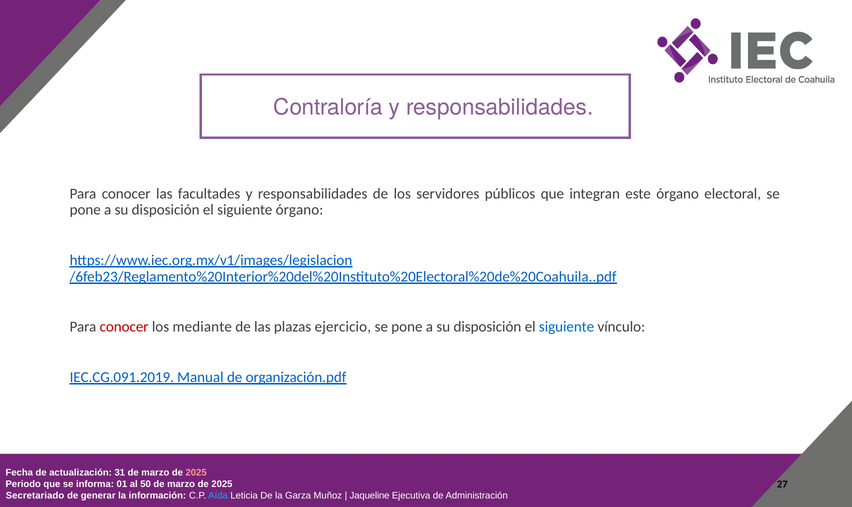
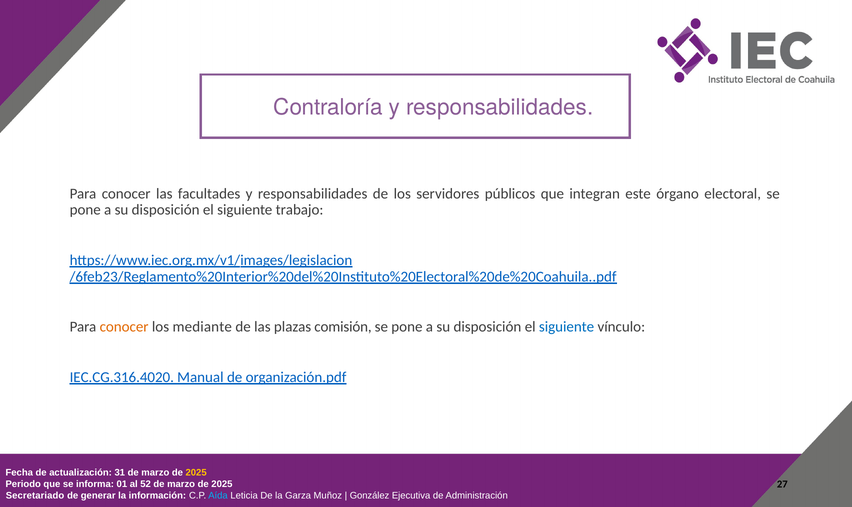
siguiente órgano: órgano -> trabajo (300, 210)
conocer colour: red -> orange (124, 327)
ejercicio: ejercicio -> comisión (343, 327)
IEC.CG.091.2019: IEC.CG.091.2019 -> IEC.CG.316.4020 (122, 377)
2025 colour: pink -> yellow (196, 473)
50: 50 -> 52 (146, 484)
Jaqueline: Jaqueline -> González (370, 495)
